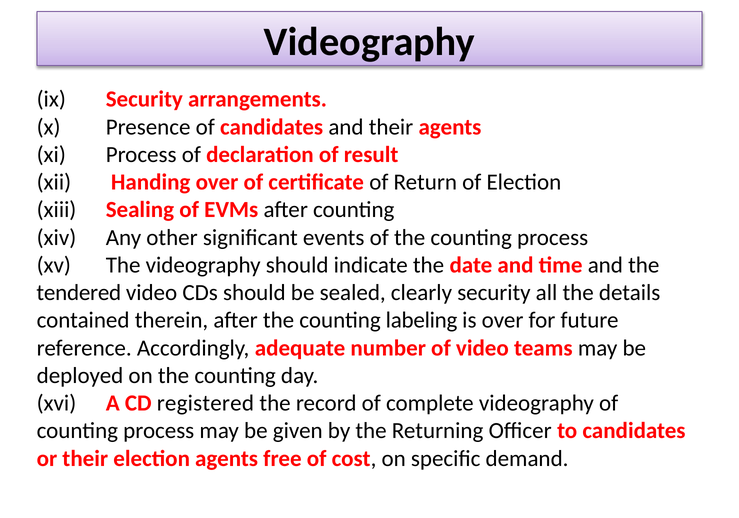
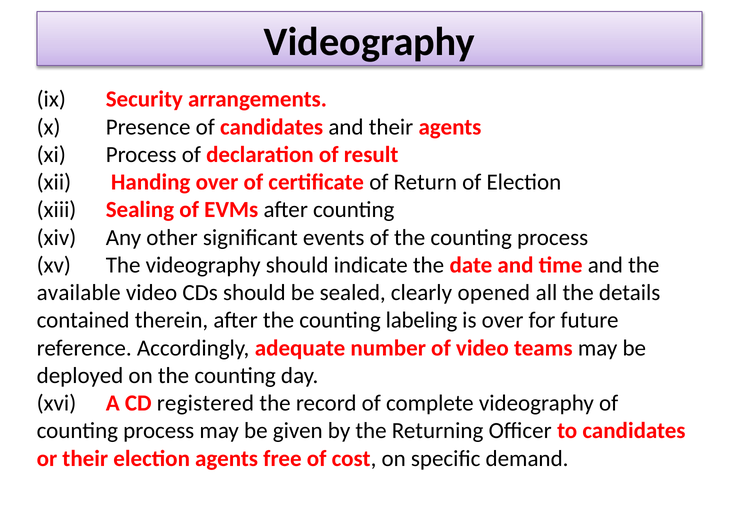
tendered: tendered -> available (79, 293)
clearly security: security -> opened (494, 293)
